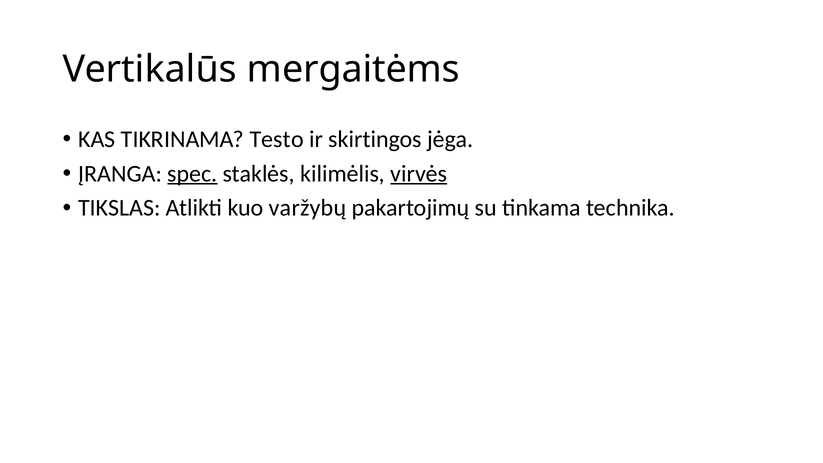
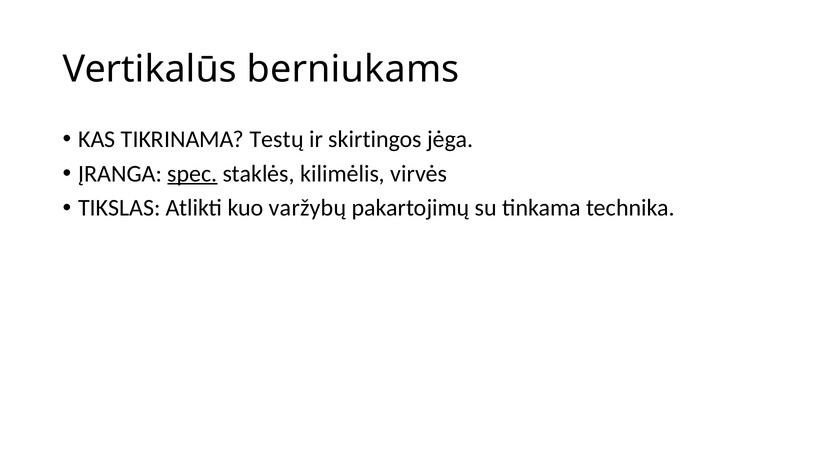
mergaitėms: mergaitėms -> berniukams (353, 69)
Testo: Testo -> Testų (277, 139)
virvės underline: present -> none (419, 174)
